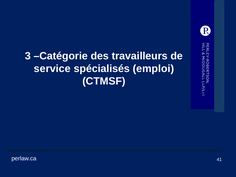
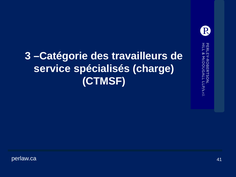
emploi: emploi -> charge (153, 69)
